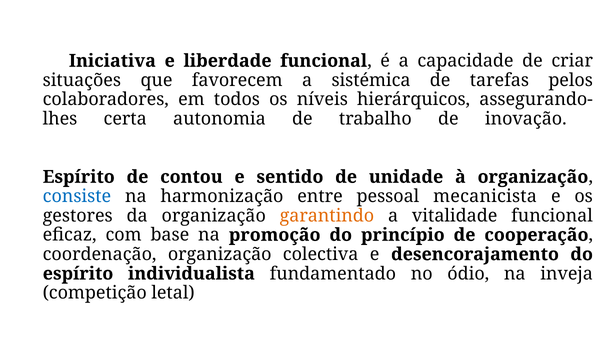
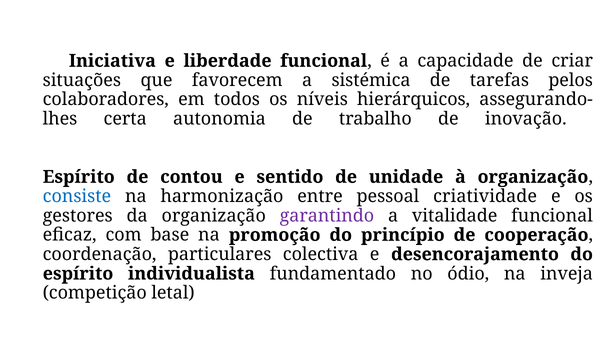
mecanicista: mecanicista -> criatividade (485, 196)
garantindo colour: orange -> purple (327, 216)
coordenação organização: organização -> particulares (220, 254)
